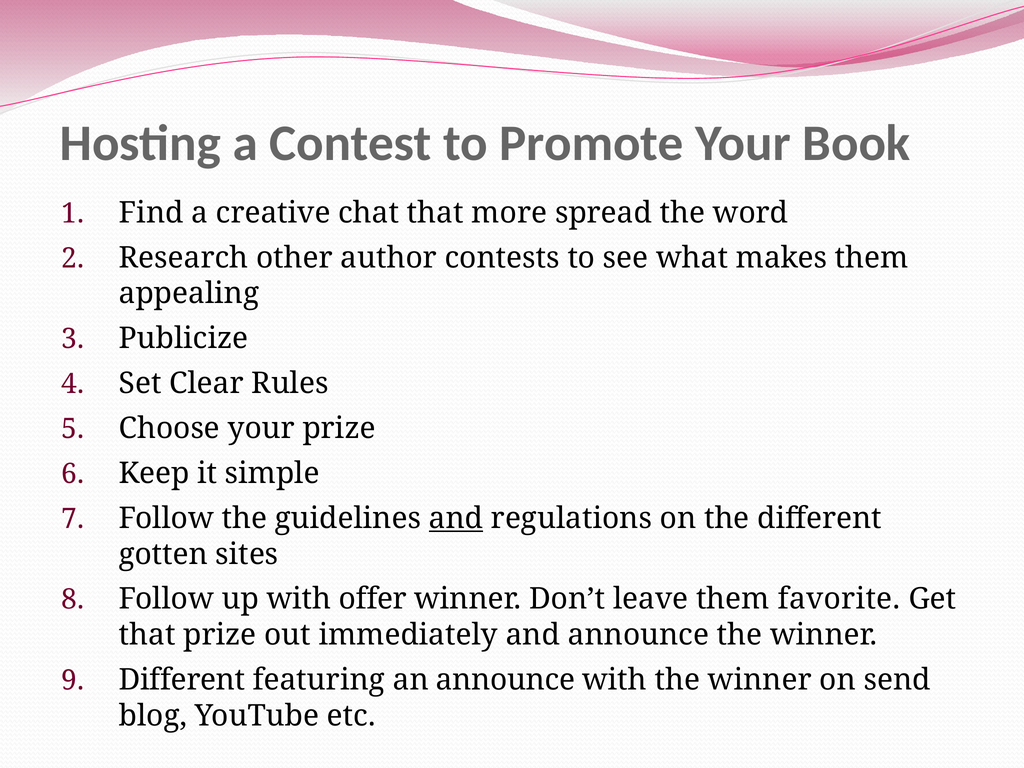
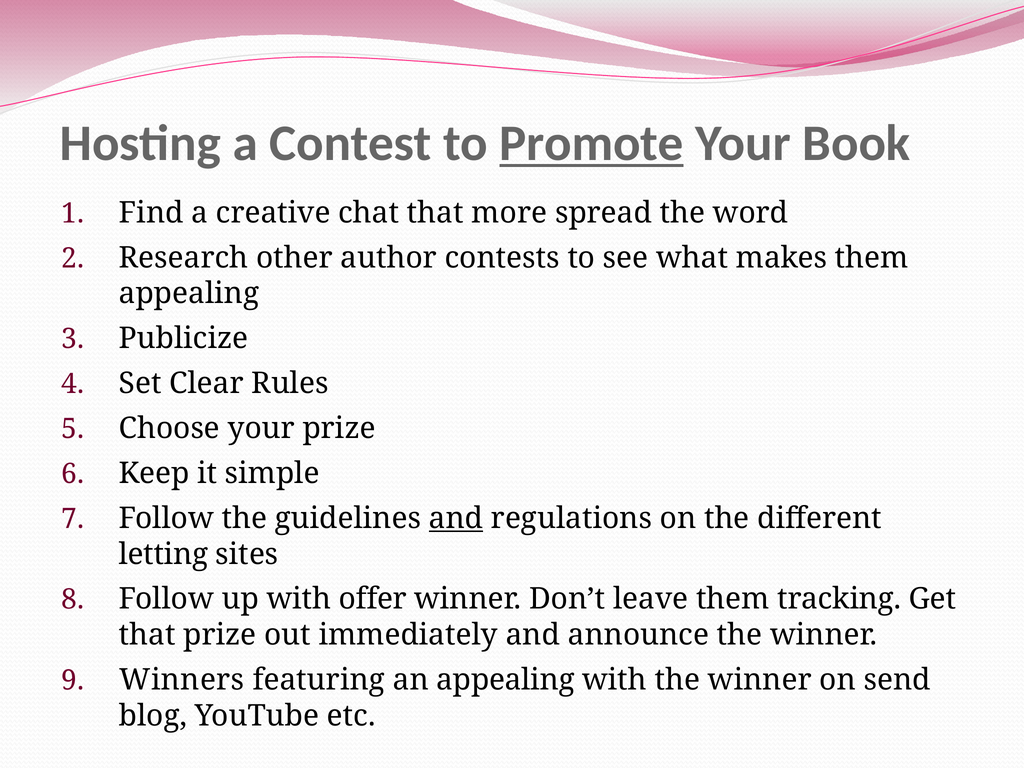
Promote underline: none -> present (591, 143)
gotten: gotten -> letting (163, 554)
favorite: favorite -> tracking (839, 599)
Different: Different -> Winners (182, 680)
an announce: announce -> appealing (506, 680)
